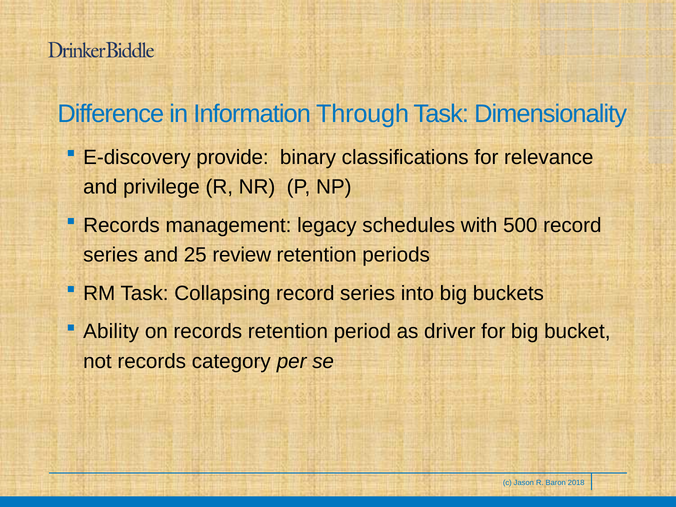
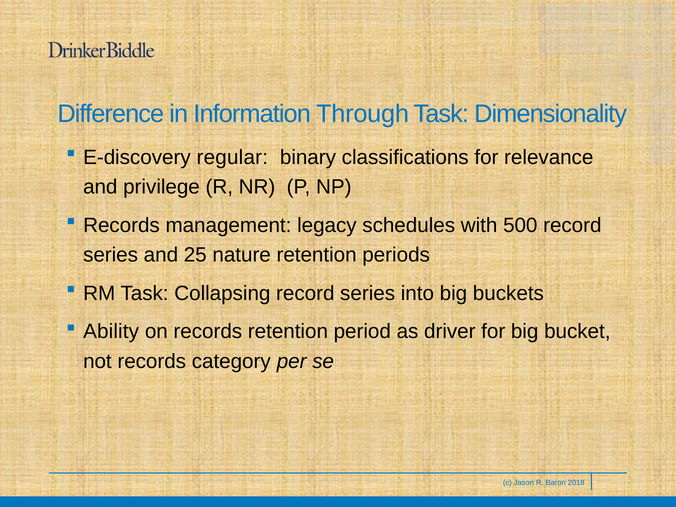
provide: provide -> regular (232, 157)
review: review -> nature (242, 255)
